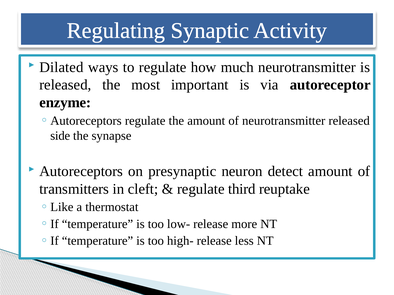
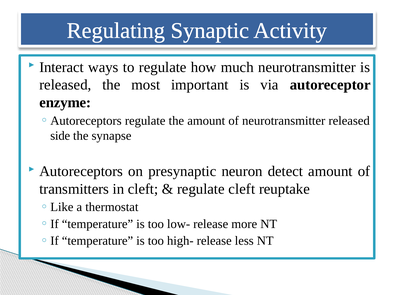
Dilated: Dilated -> Interact (62, 67)
regulate third: third -> cleft (242, 189)
